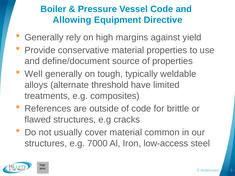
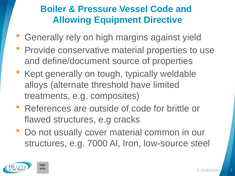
Well: Well -> Kept (34, 74)
low-access: low-access -> low-source (166, 144)
